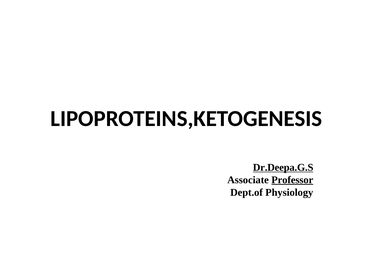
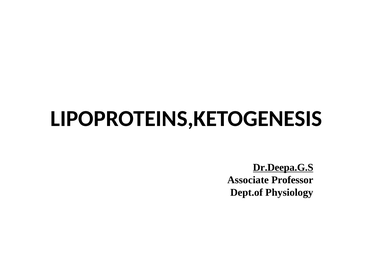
Professor underline: present -> none (292, 180)
